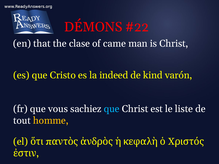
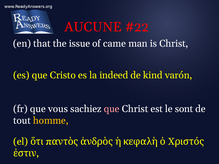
DÉMONS: DÉMONS -> AUCUNE (93, 27)
clase: clase -> issue (79, 44)
que colour: light blue -> pink (112, 109)
liste: liste -> sont (184, 109)
